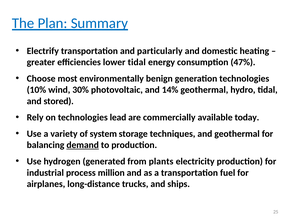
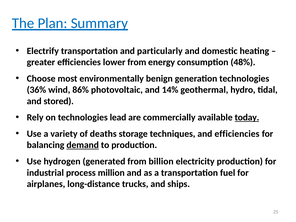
lower tidal: tidal -> from (137, 62)
47%: 47% -> 48% (243, 62)
10%: 10% -> 36% (36, 90)
30%: 30% -> 86% (81, 90)
today underline: none -> present (247, 117)
system: system -> deaths (103, 134)
and geothermal: geothermal -> efficiencies (237, 134)
plants: plants -> billion (161, 161)
